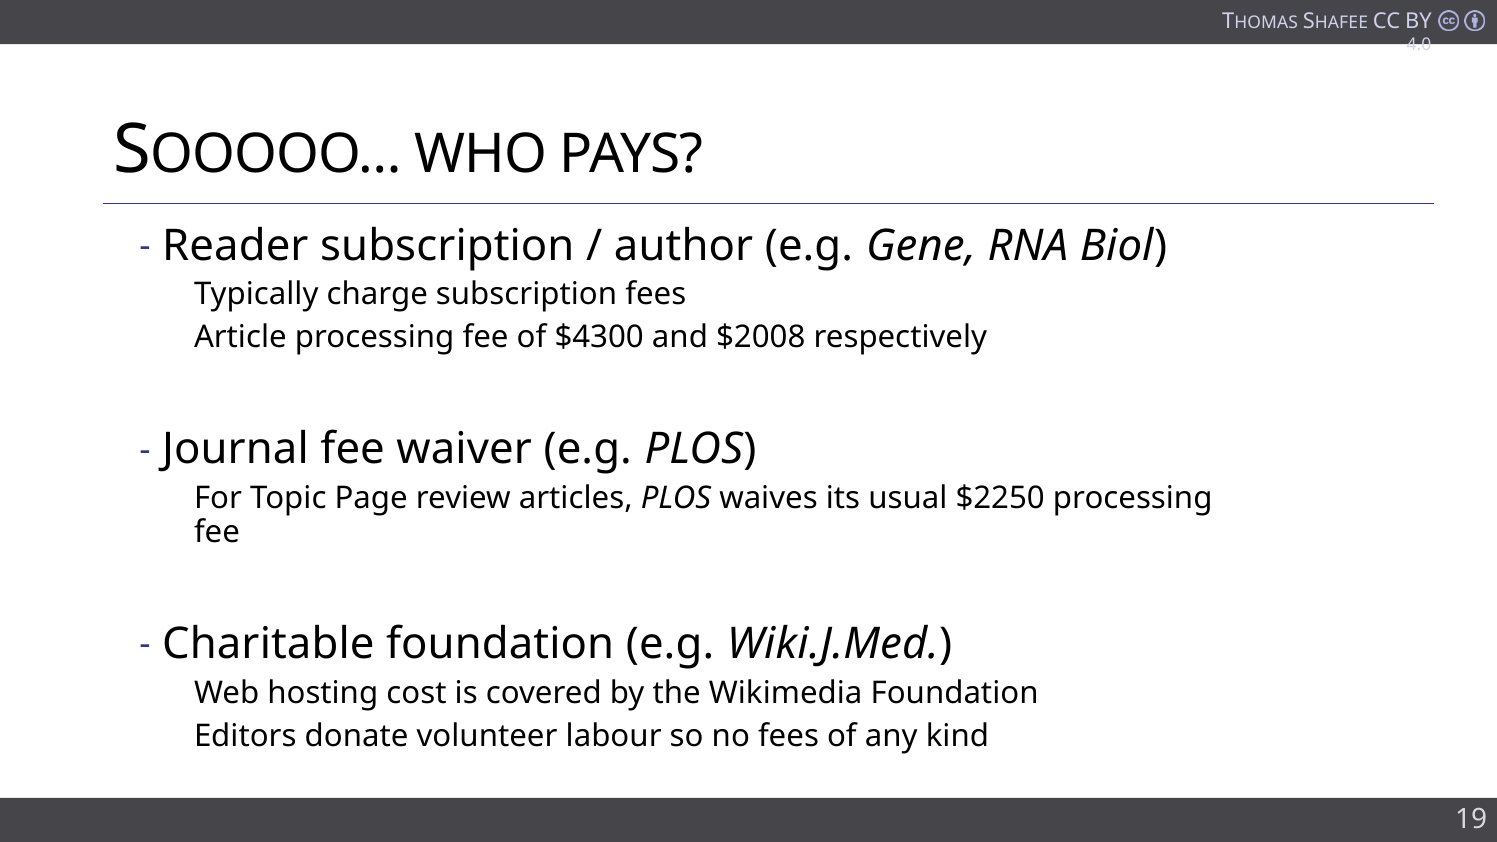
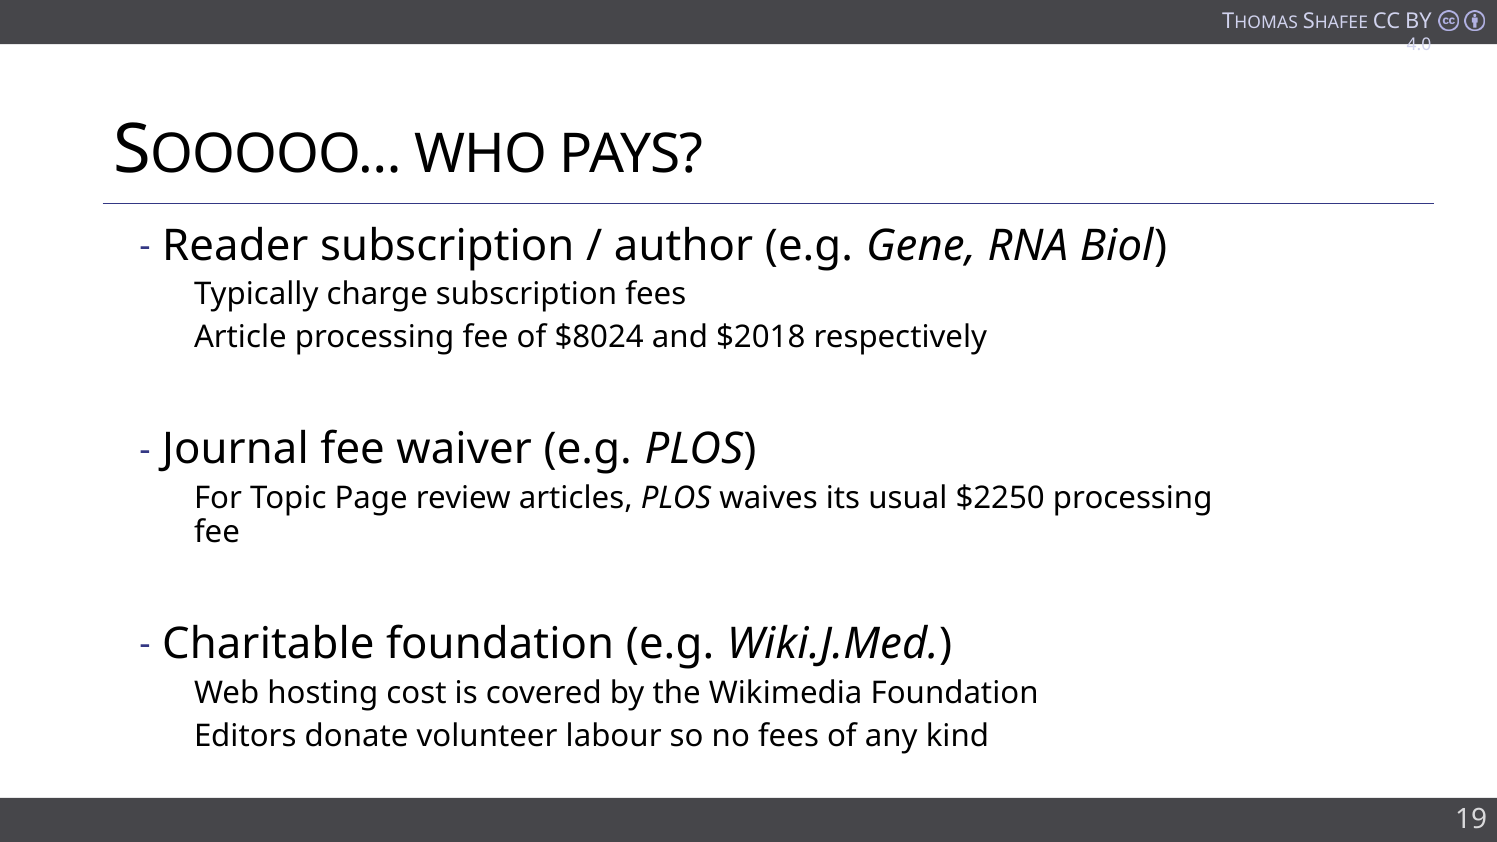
$4300: $4300 -> $8024 (599, 338)
$2008: $2008 -> $2018 (761, 338)
